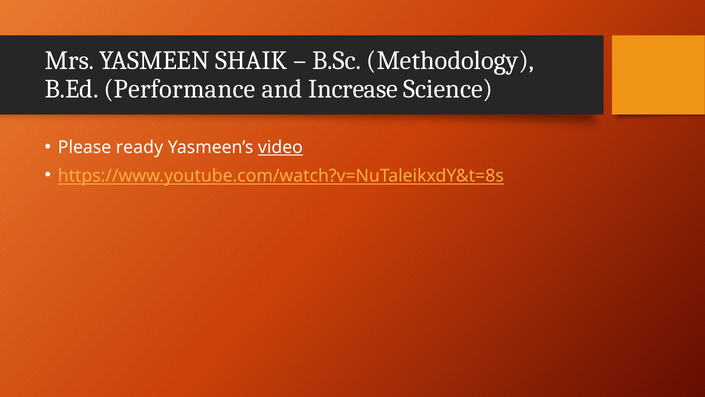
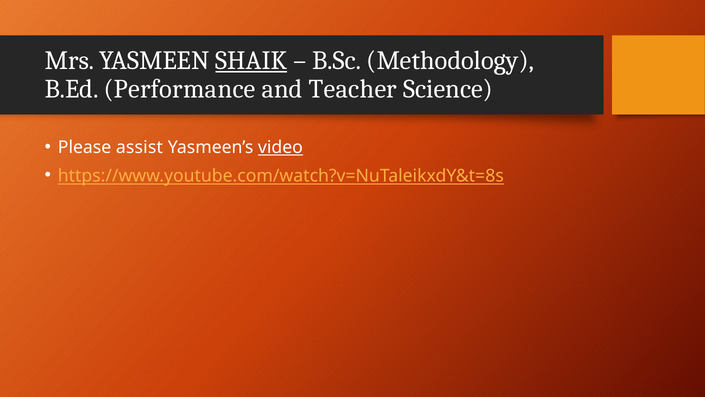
SHAIK underline: none -> present (251, 60)
Increase: Increase -> Teacher (353, 89)
ready: ready -> assist (139, 147)
